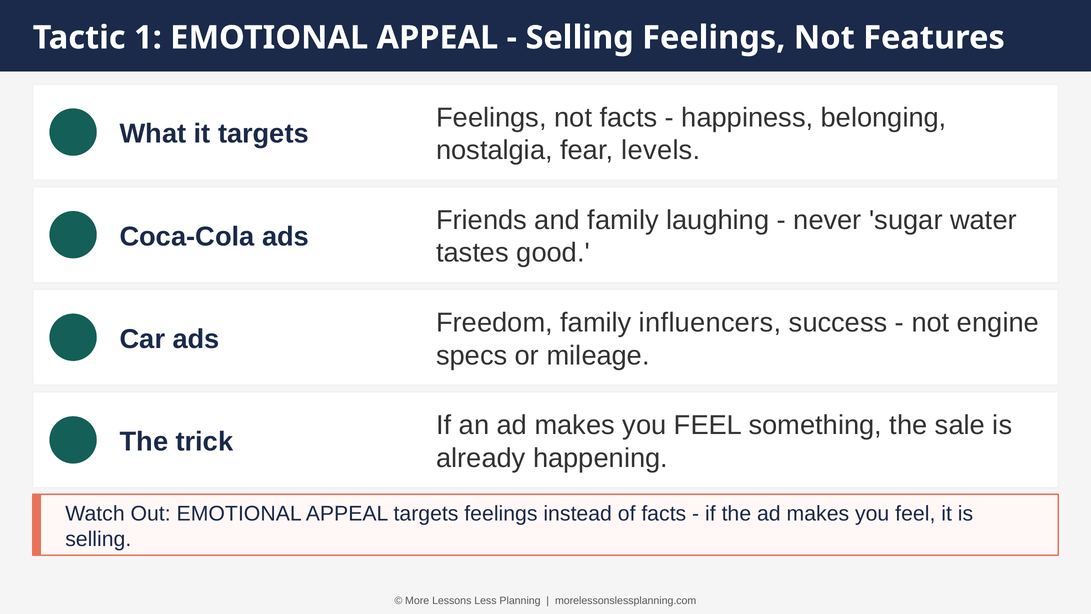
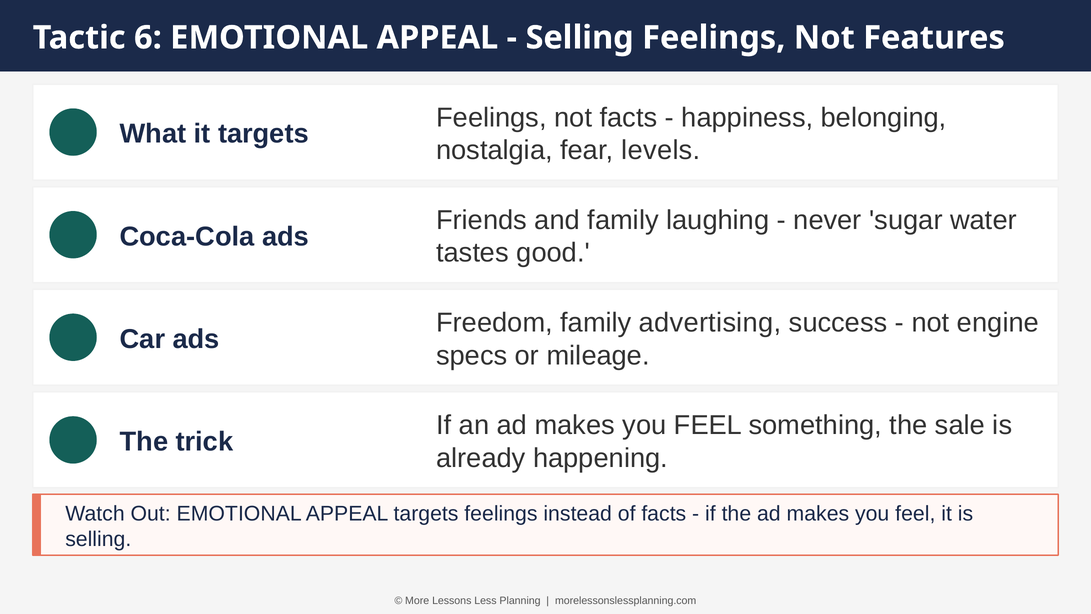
1: 1 -> 6 (148, 38)
influencers: influencers -> advertising (710, 323)
